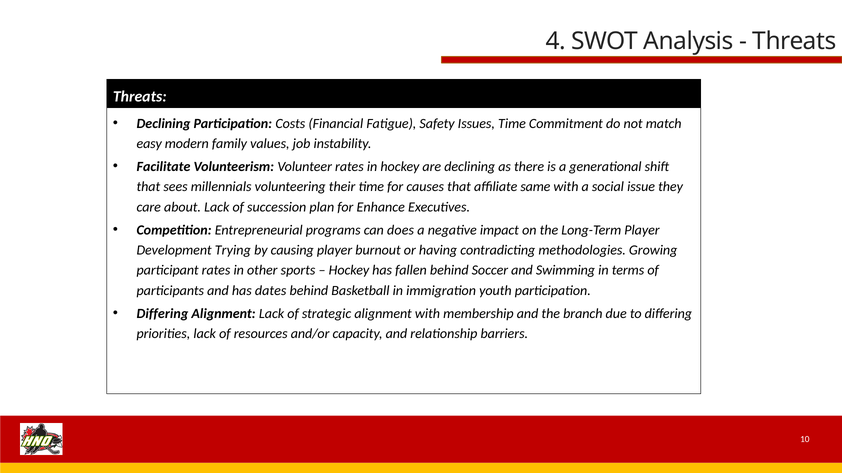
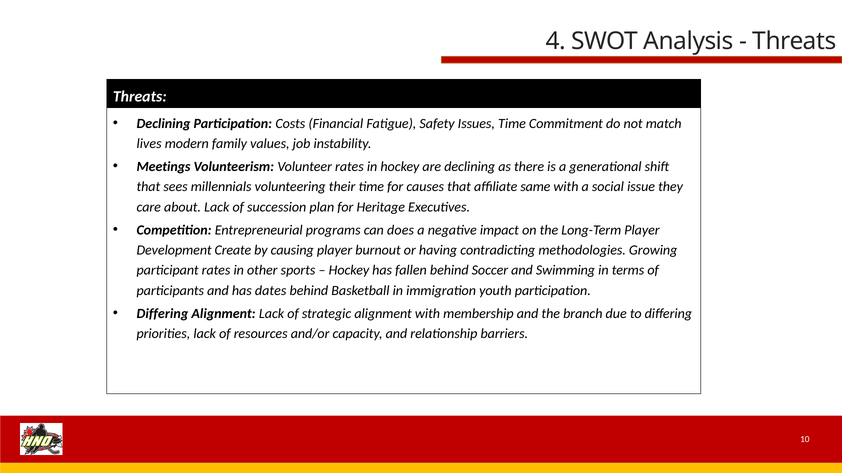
easy: easy -> lives (149, 144)
Facilitate: Facilitate -> Meetings (164, 167)
Enhance: Enhance -> Heritage (381, 207)
Trying: Trying -> Create (233, 250)
